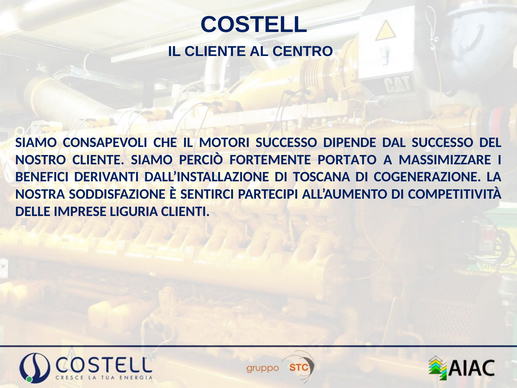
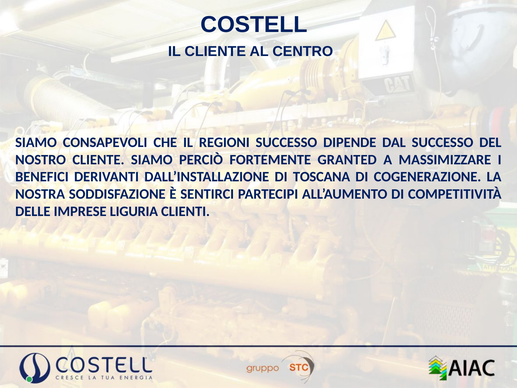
MOTORI: MOTORI -> REGIONI (224, 142)
PORTATO: PORTATO -> GRANTED (347, 160)
